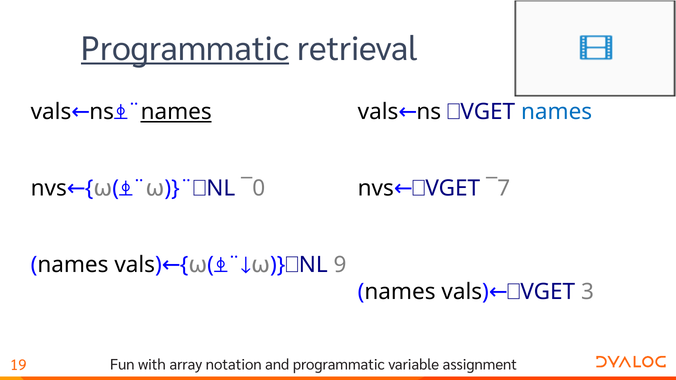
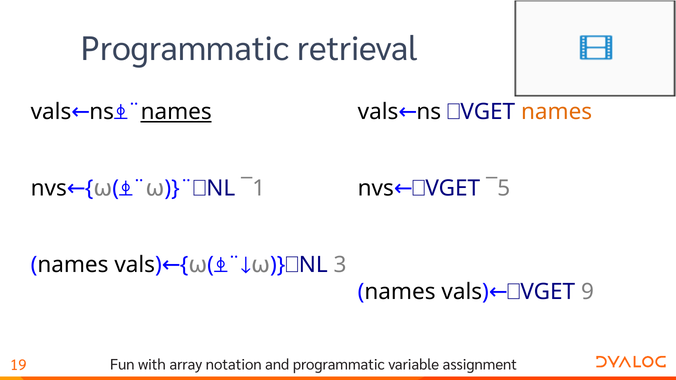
Programmatic underline: present -> none (185, 49)
names colour: blue -> orange (557, 112)
¯0: ¯0 -> ¯1 (253, 189)
¯7: ¯7 -> ¯5 (498, 189)
9: 9 -> 3 (340, 265)
3: 3 -> 9 (587, 292)
